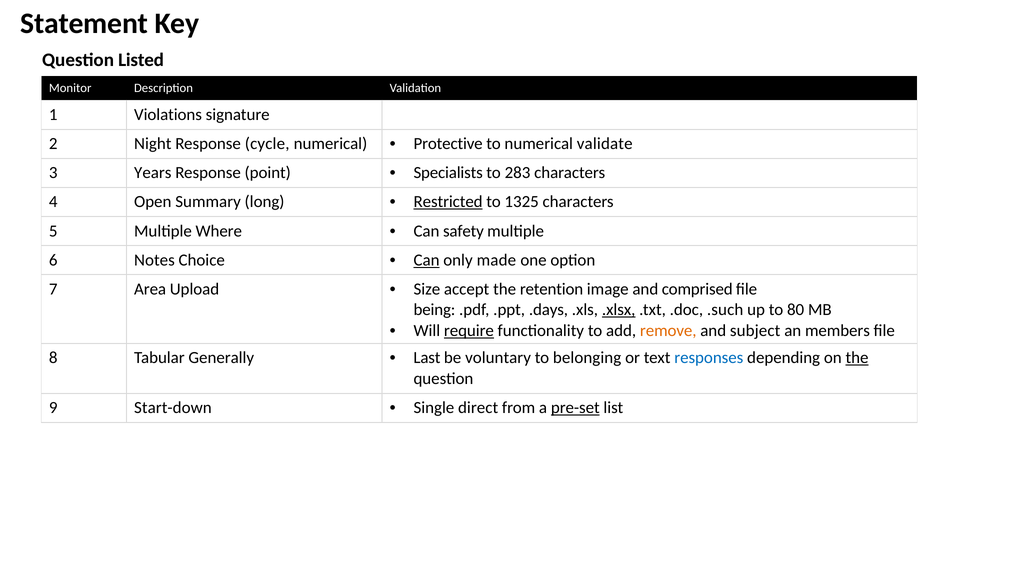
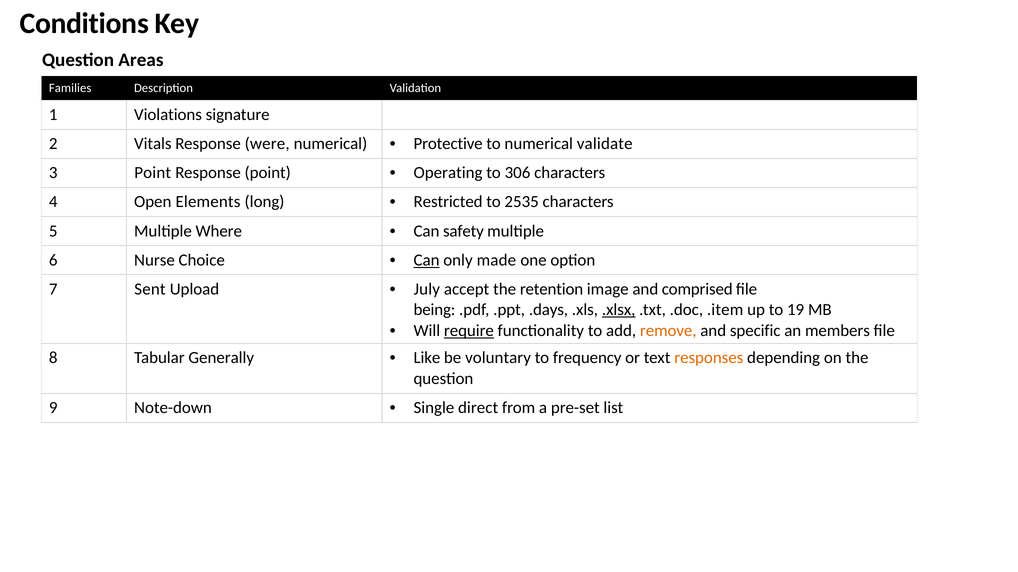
Statement: Statement -> Conditions (84, 23)
Listed: Listed -> Areas (141, 60)
Monitor: Monitor -> Families (70, 88)
Night: Night -> Vitals (153, 144)
cycle: cycle -> were (267, 144)
3 Years: Years -> Point (153, 173)
Specialists: Specialists -> Operating (448, 173)
283: 283 -> 306 (518, 173)
Summary: Summary -> Elements (208, 202)
Restricted underline: present -> none (448, 202)
1325: 1325 -> 2535 (522, 202)
Notes: Notes -> Nurse (154, 260)
Area: Area -> Sent (150, 289)
Size: Size -> July (427, 289)
.such: .such -> .item (725, 310)
80: 80 -> 19 (796, 310)
subject: subject -> specific (755, 331)
Last: Last -> Like (427, 358)
belonging: belonging -> frequency (587, 358)
responses colour: blue -> orange (709, 358)
the underline: present -> none (857, 358)
Start-down: Start-down -> Note-down (173, 408)
pre-set underline: present -> none (575, 408)
